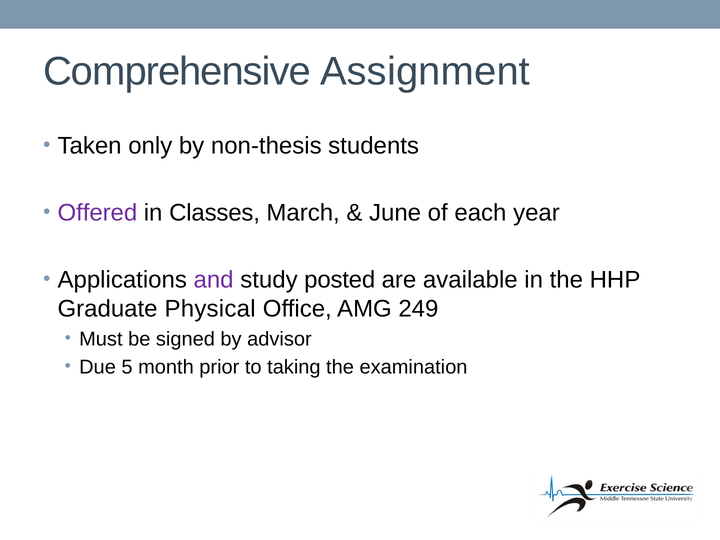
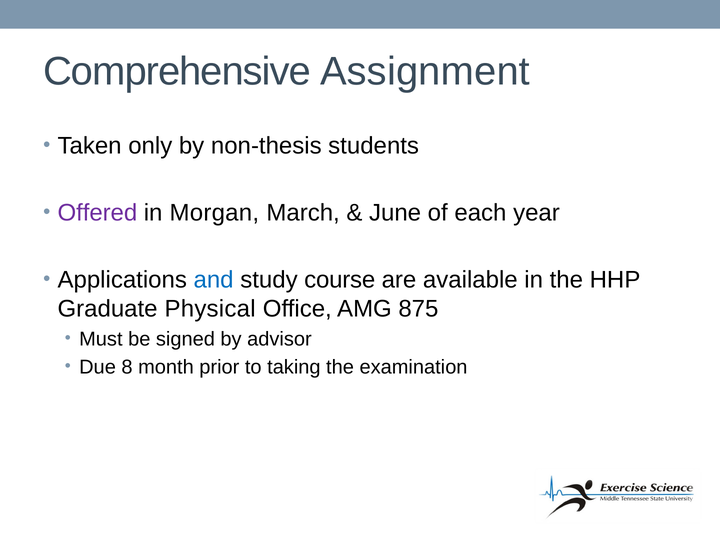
Classes: Classes -> Morgan (214, 213)
and colour: purple -> blue (214, 280)
posted: posted -> course (340, 280)
249: 249 -> 875 (418, 309)
5: 5 -> 8 (127, 367)
